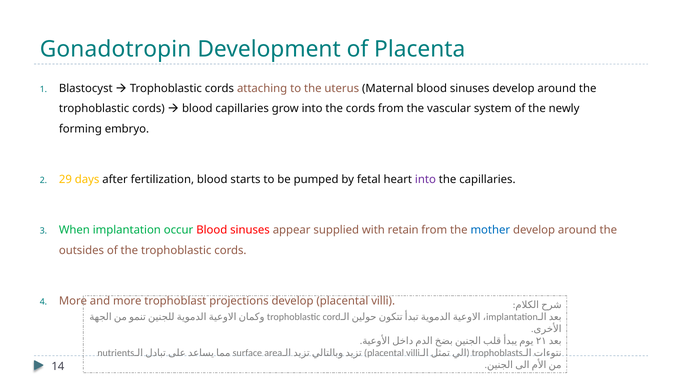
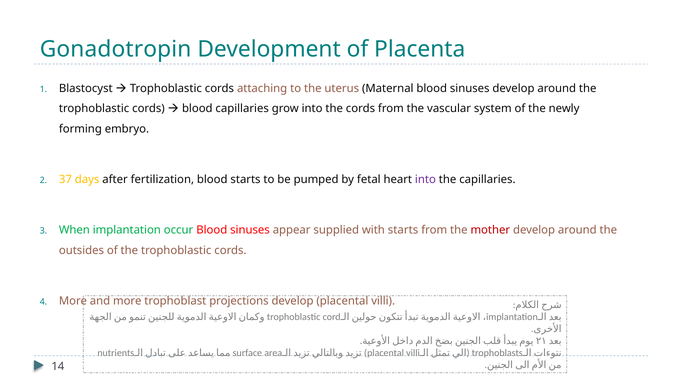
29: 29 -> 37 (65, 179)
with retain: retain -> starts (403, 230)
mother colour: blue -> red (490, 230)
